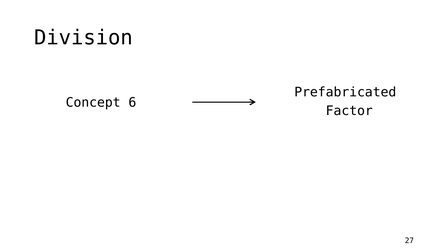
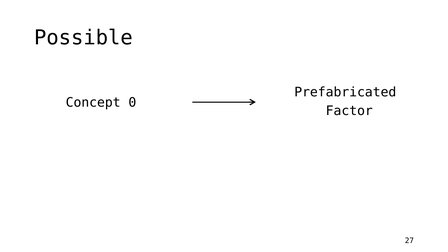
Division: Division -> Possible (84, 38)
6: 6 -> 0 (132, 102)
